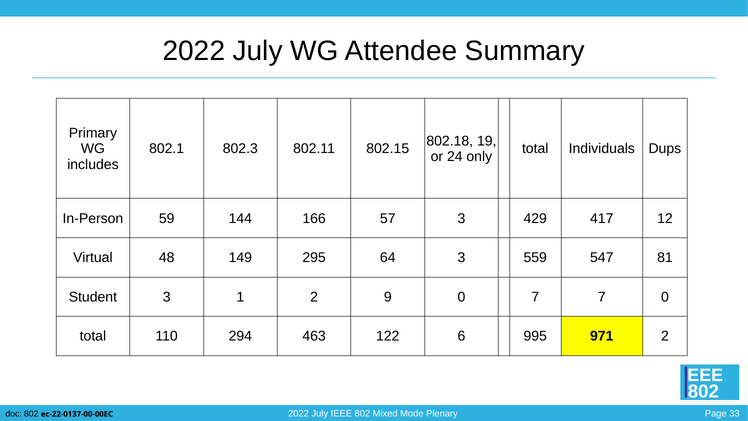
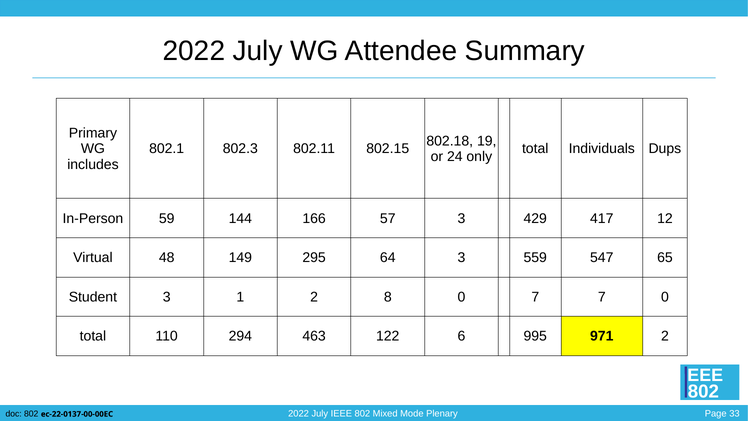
81: 81 -> 65 (665, 258)
9: 9 -> 8 (388, 297)
